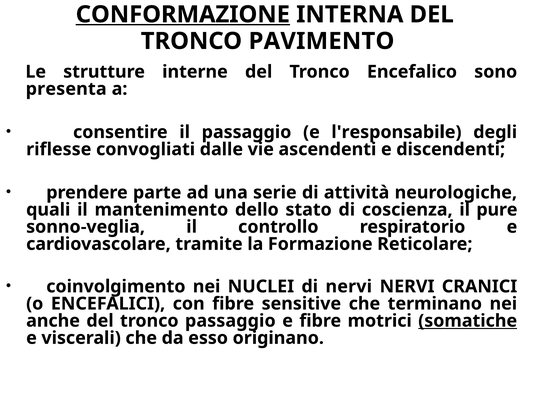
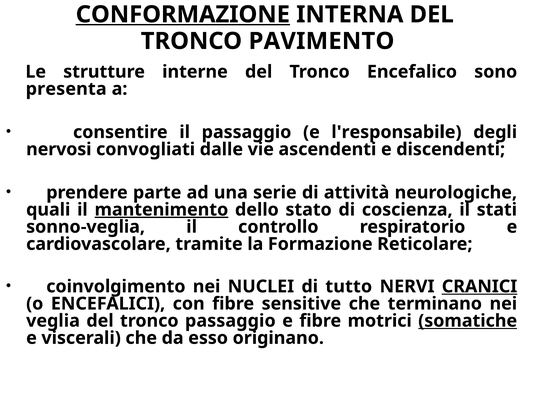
riflesse: riflesse -> nervosi (59, 149)
mantenimento underline: none -> present (161, 210)
pure: pure -> stati (497, 210)
di nervi: nervi -> tutto (349, 286)
CRANICI underline: none -> present (480, 286)
anche: anche -> veglia (53, 321)
